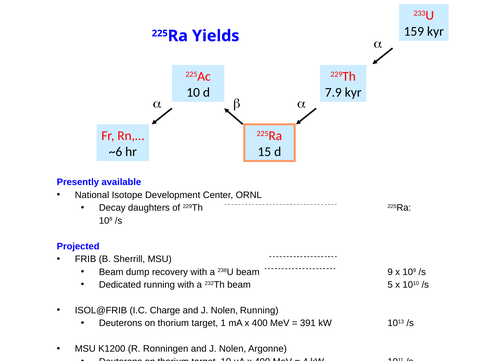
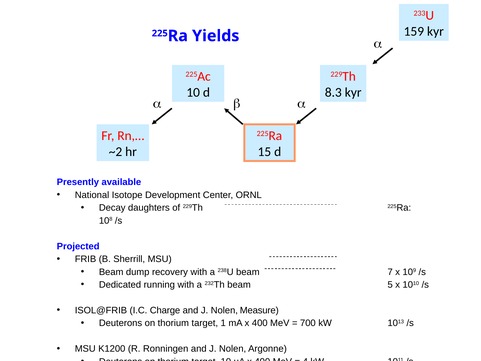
7.9: 7.9 -> 8.3 (333, 92)
~6: ~6 -> ~2 (115, 152)
9: 9 -> 7 (390, 272)
Nolen Running: Running -> Measure (259, 310)
391: 391 -> 700 (308, 323)
